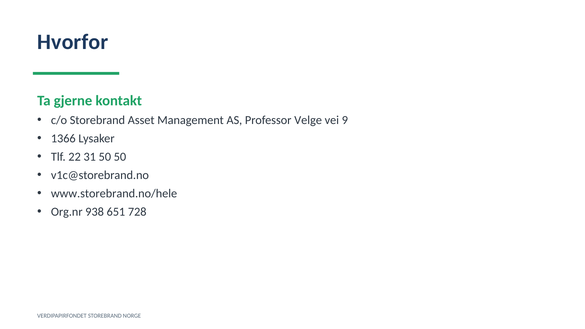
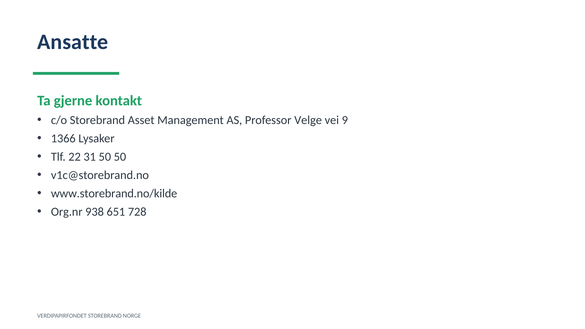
Hvorfor: Hvorfor -> Ansatte (73, 42)
www.storebrand.no/hele: www.storebrand.no/hele -> www.storebrand.no/kilde (114, 193)
